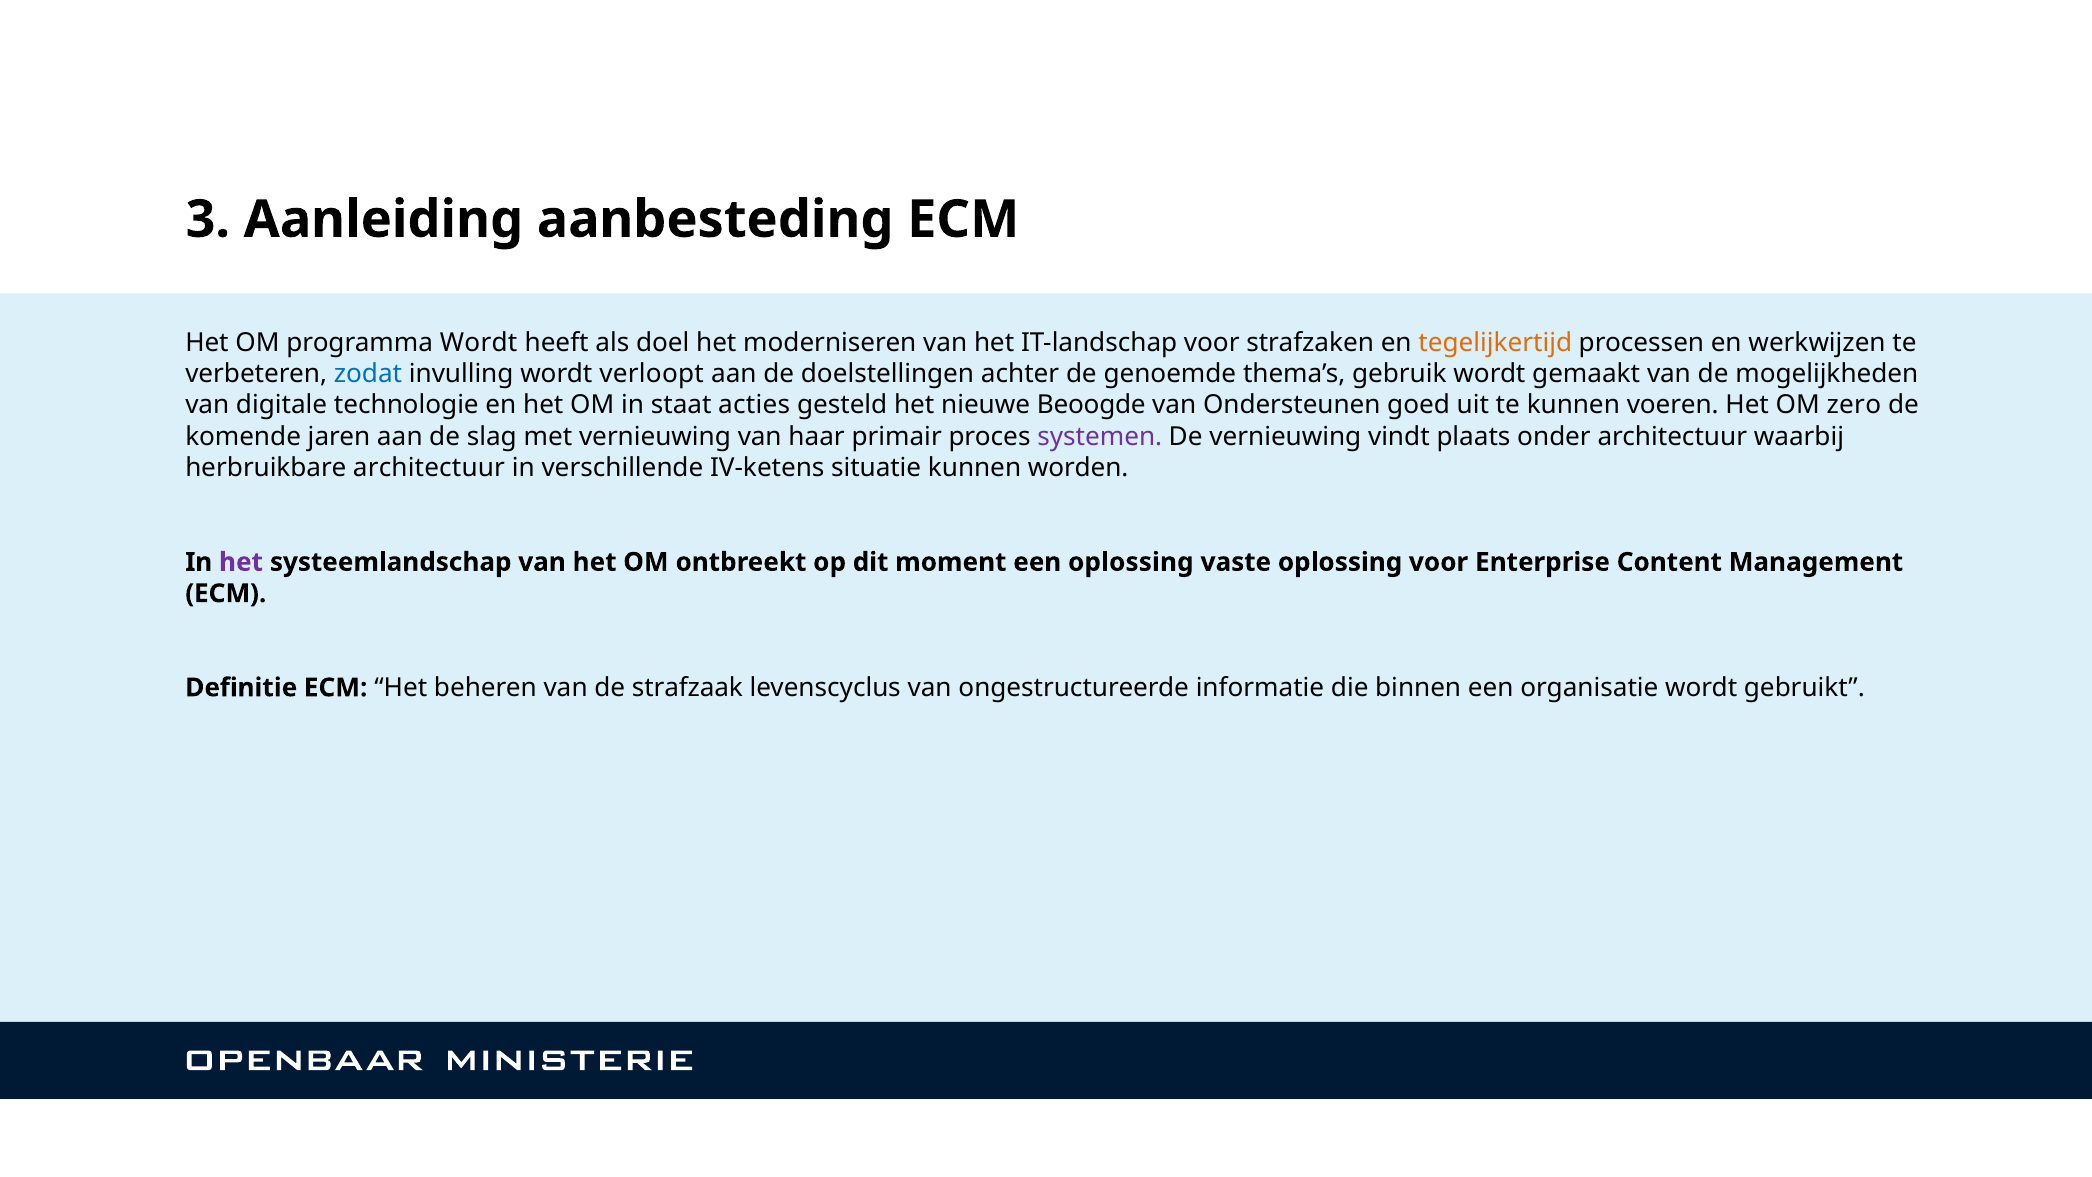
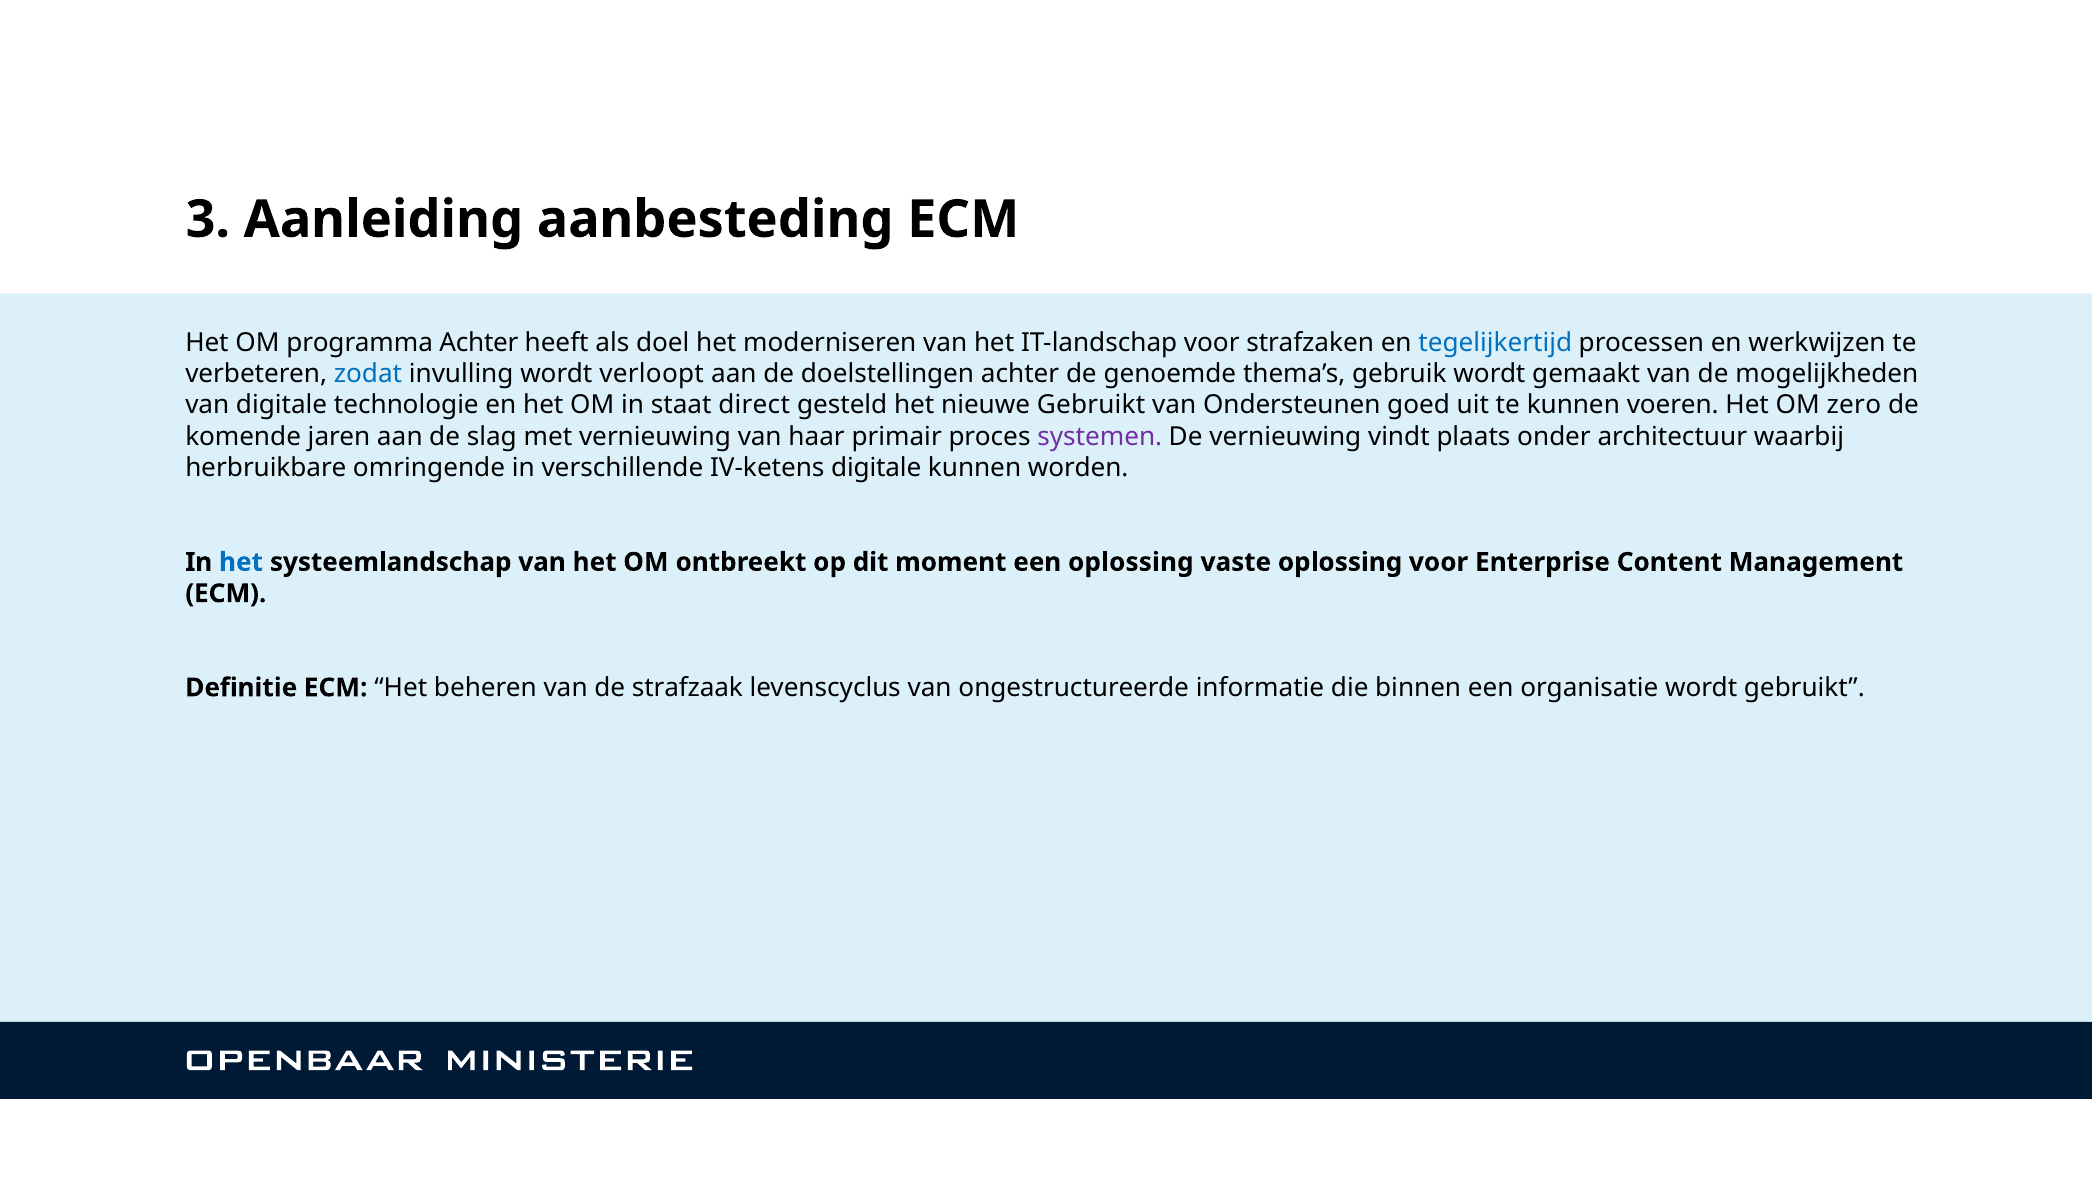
programma Wordt: Wordt -> Achter (479, 343)
tegelijkertijd colour: orange -> blue (1495, 343)
acties: acties -> direct (754, 405)
nieuwe Beoogde: Beoogde -> Gebruikt (1091, 405)
herbruikbare architectuur: architectuur -> omringende (429, 468)
IV-ketens situatie: situatie -> digitale (876, 468)
het colour: purple -> blue (241, 562)
